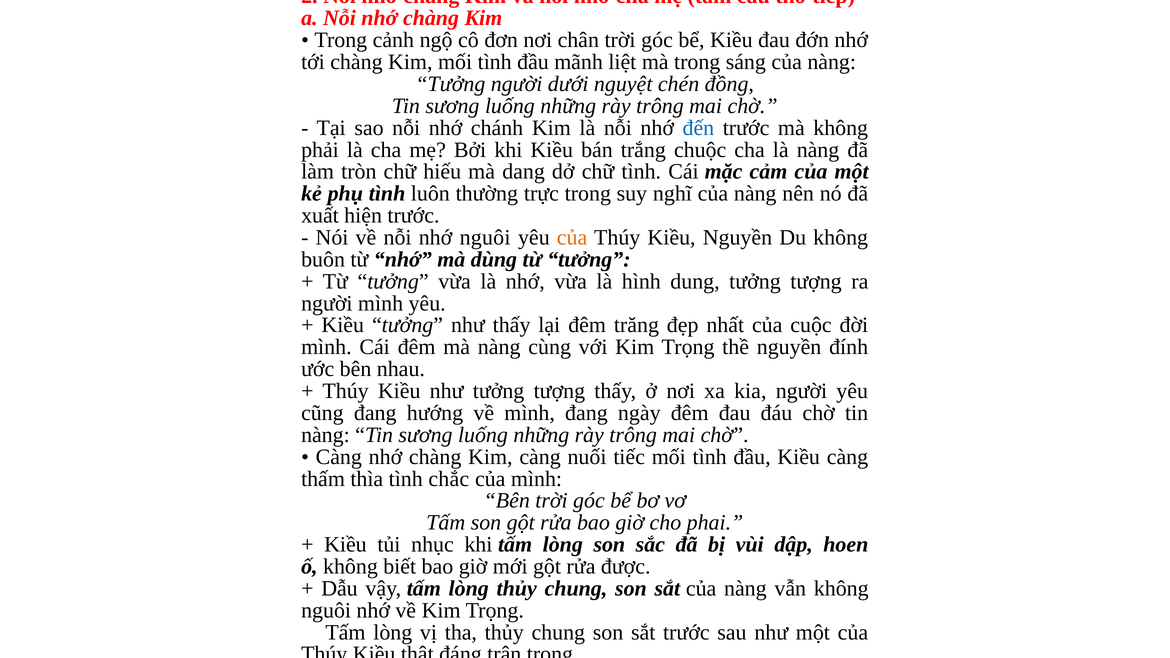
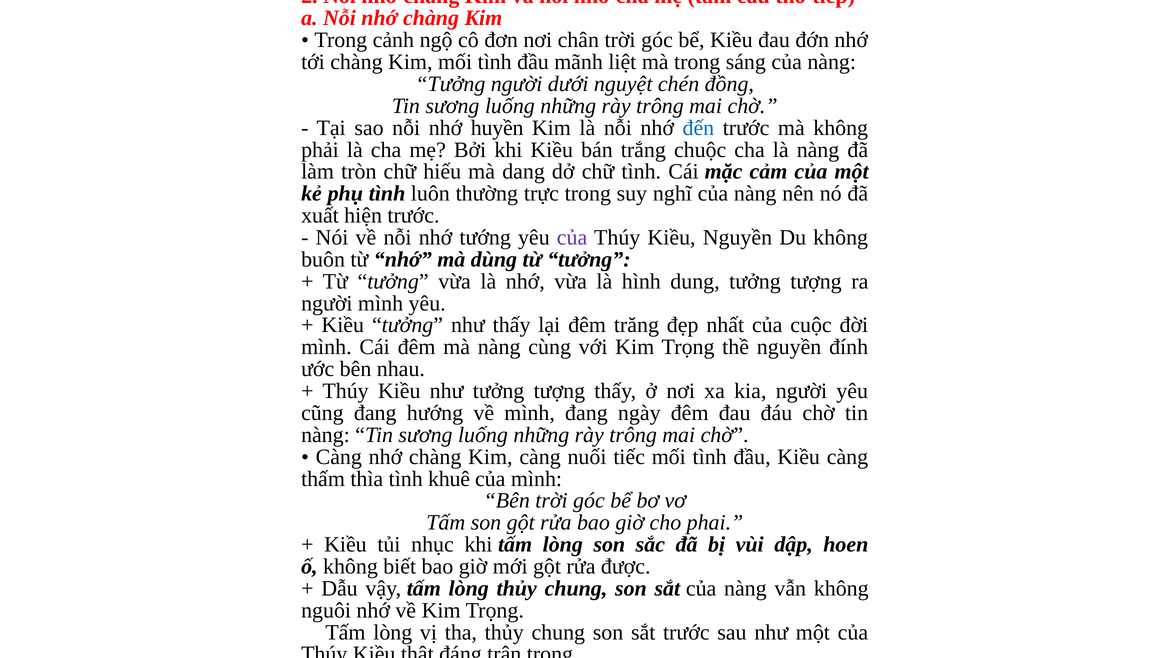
chánh: chánh -> huyền (497, 128)
nhớ nguôi: nguôi -> tướng (485, 238)
của colour: orange -> purple (572, 238)
chắc: chắc -> khuê (449, 479)
